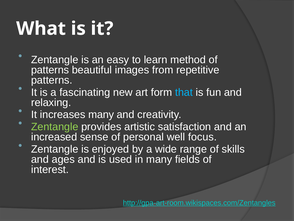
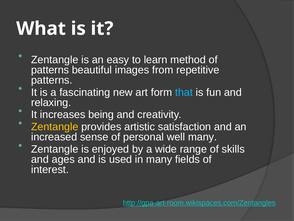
increases many: many -> being (101, 114)
Zentangle colour: light green -> yellow (55, 127)
well focus: focus -> many (203, 137)
